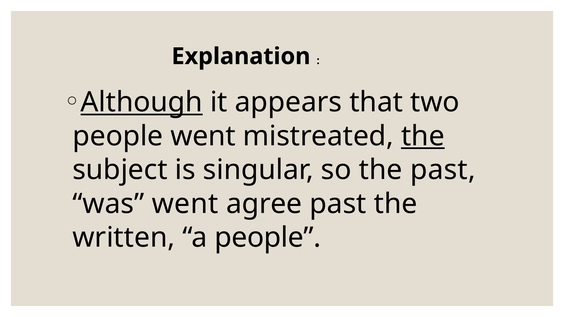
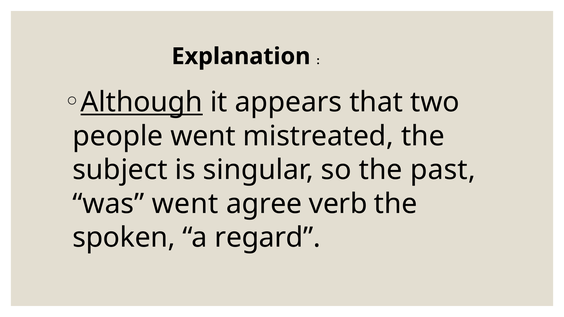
the underline: present -> none (423, 136)
agree past: past -> verb (338, 204)
written: written -> spoken (124, 238)
a people: people -> regard (268, 238)
